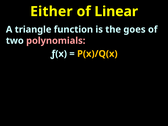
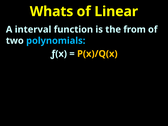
Either: Either -> Whats (52, 11)
triangle: triangle -> interval (33, 29)
goes: goes -> from (135, 29)
polynomials colour: pink -> light blue (56, 41)
